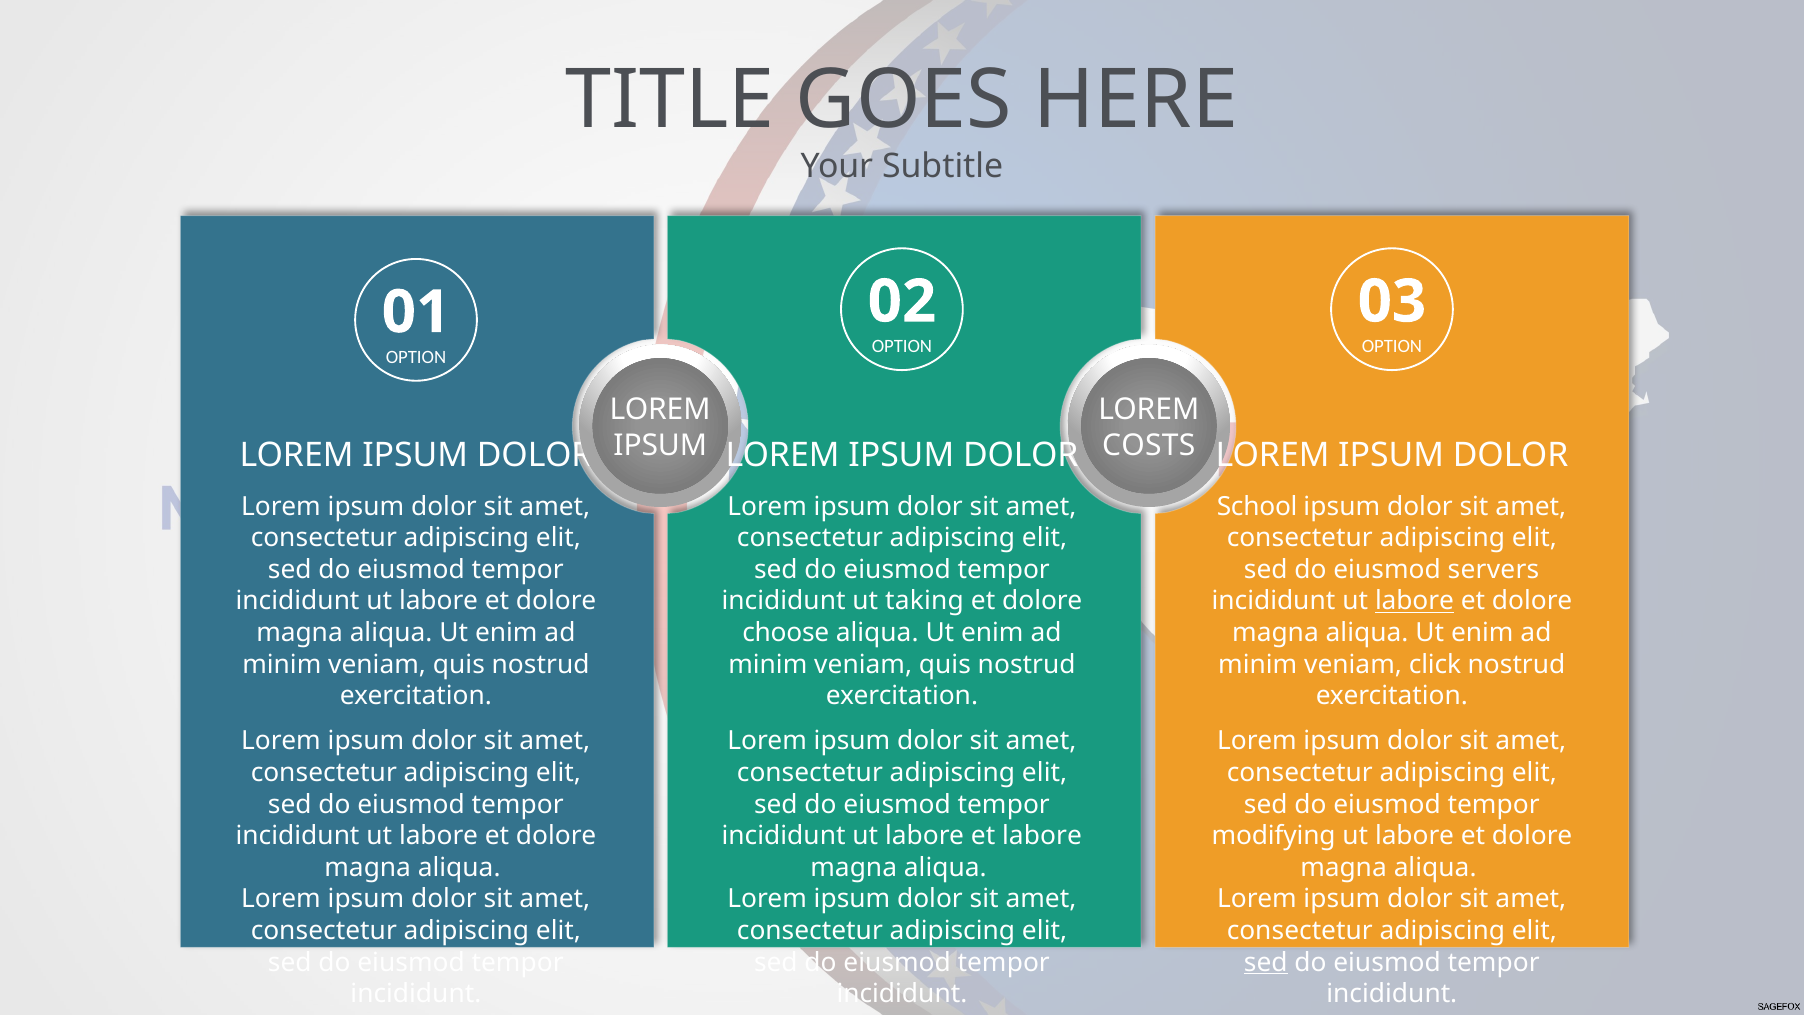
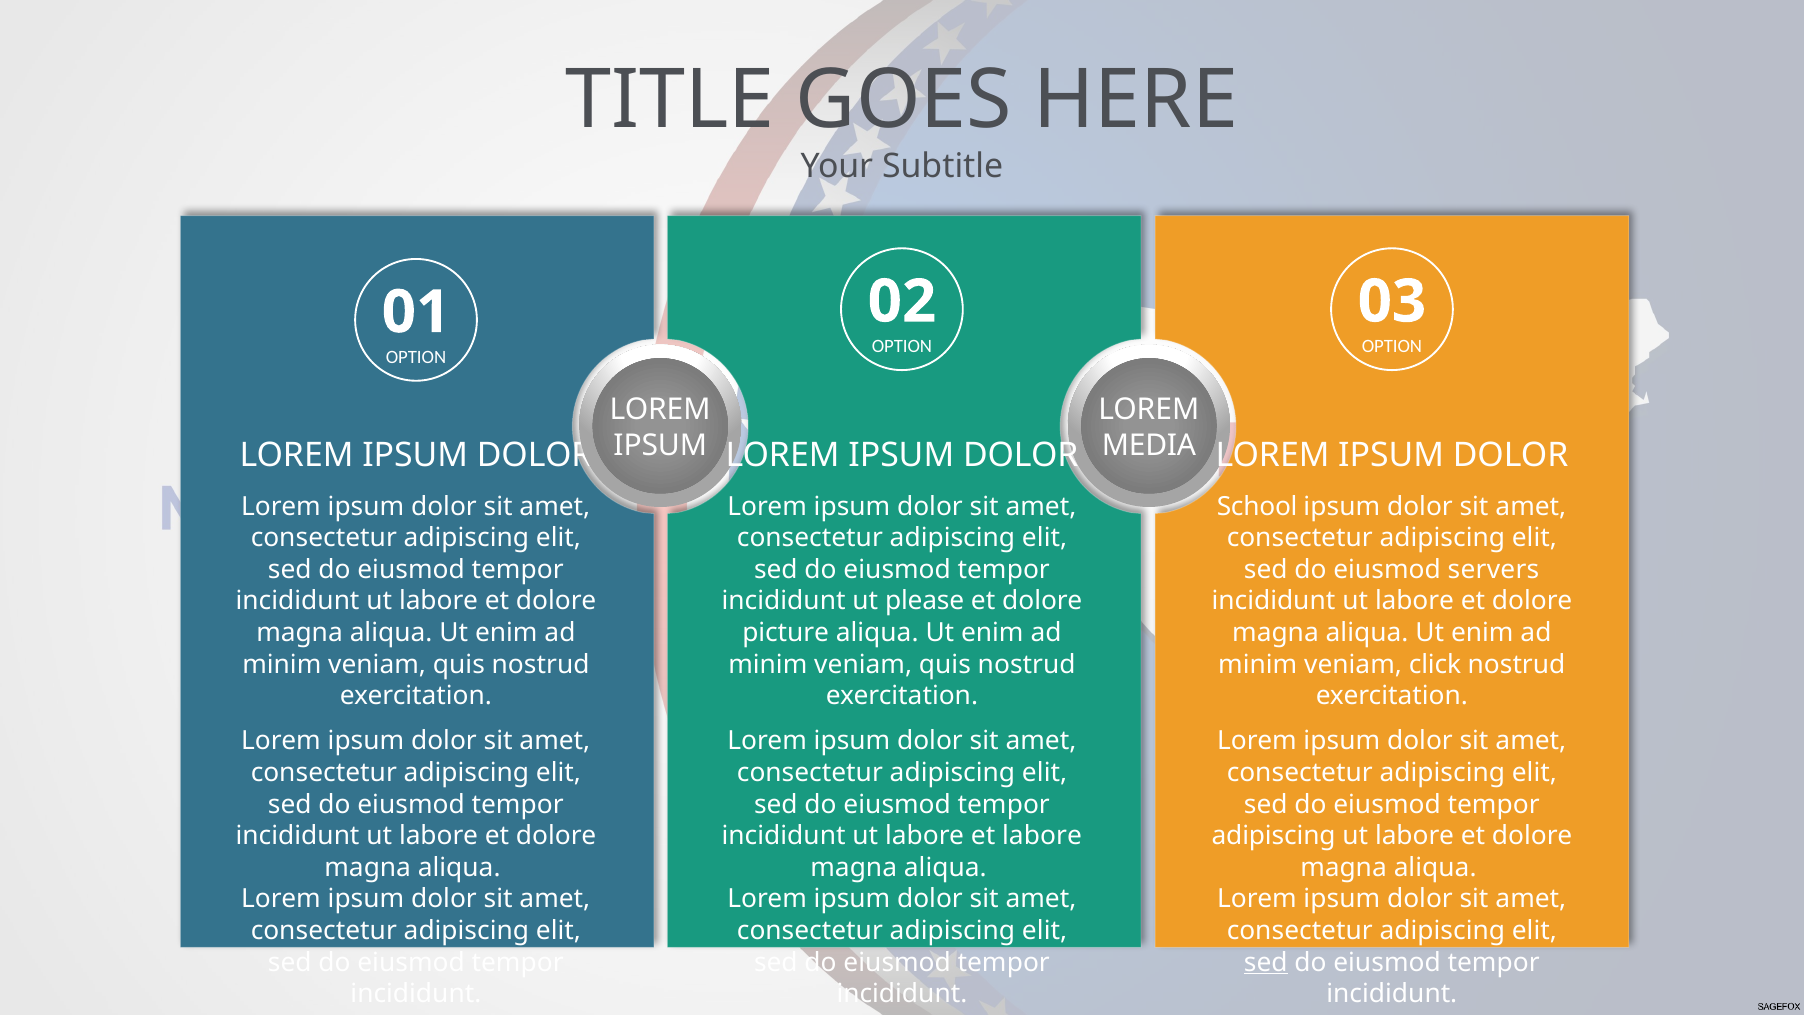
COSTS: COSTS -> MEDIA (1149, 446)
taking: taking -> please (925, 601)
labore underline: present -> none (1414, 601)
choose: choose -> picture (786, 633)
modifying: modifying -> adipiscing (1274, 836)
